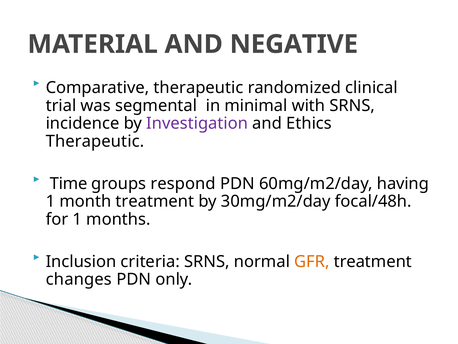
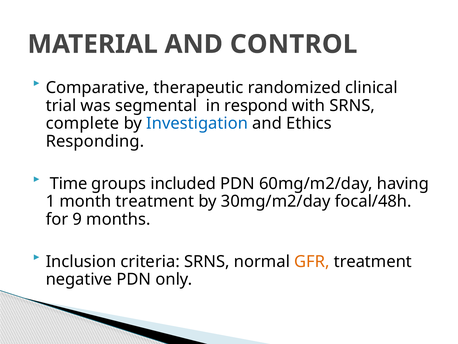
NEGATIVE: NEGATIVE -> CONTROL (294, 44)
minimal: minimal -> respond (256, 105)
incidence: incidence -> complete (82, 123)
Investigation colour: purple -> blue (197, 123)
Therapeutic: Therapeutic -> Responding (95, 141)
respond: respond -> included (183, 183)
for 1: 1 -> 9 (77, 219)
changes: changes -> negative (79, 279)
